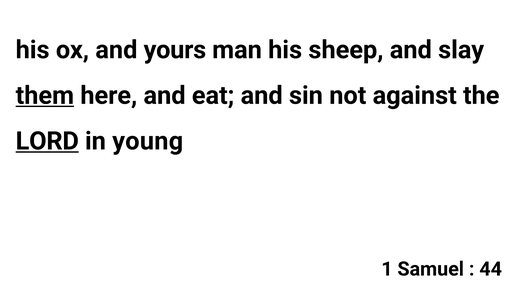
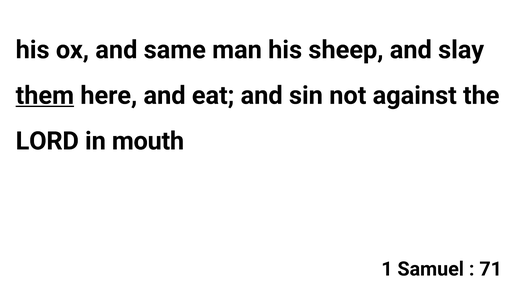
yours: yours -> same (175, 50)
LORD underline: present -> none (47, 141)
young: young -> mouth (148, 141)
44: 44 -> 71 (491, 269)
